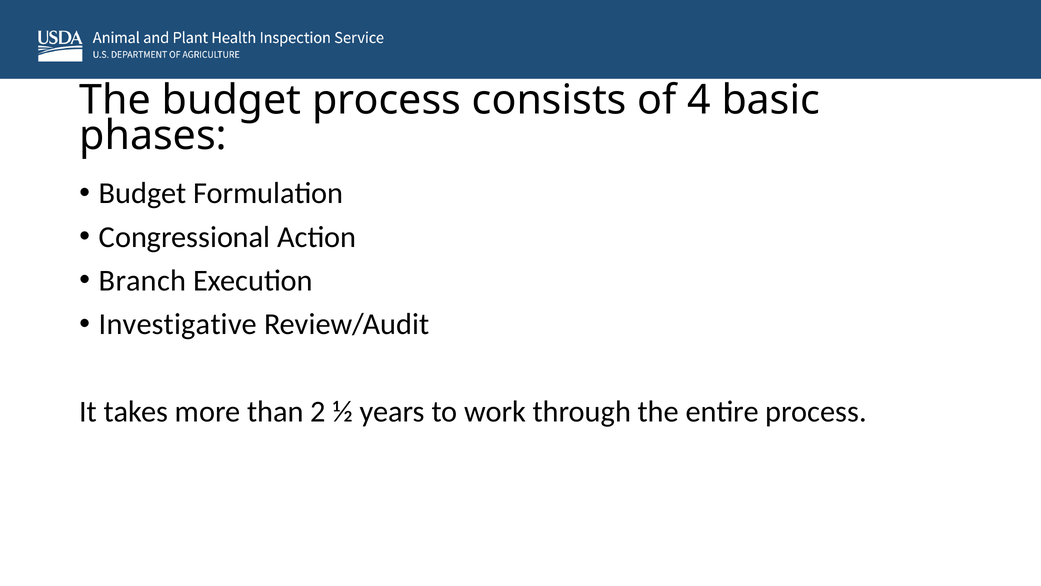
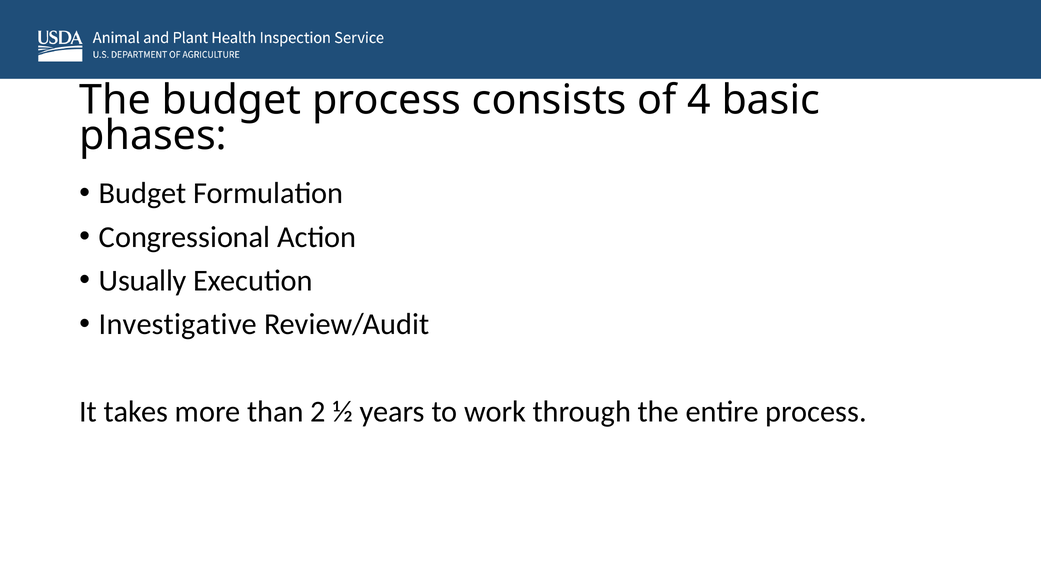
Branch: Branch -> Usually (143, 280)
